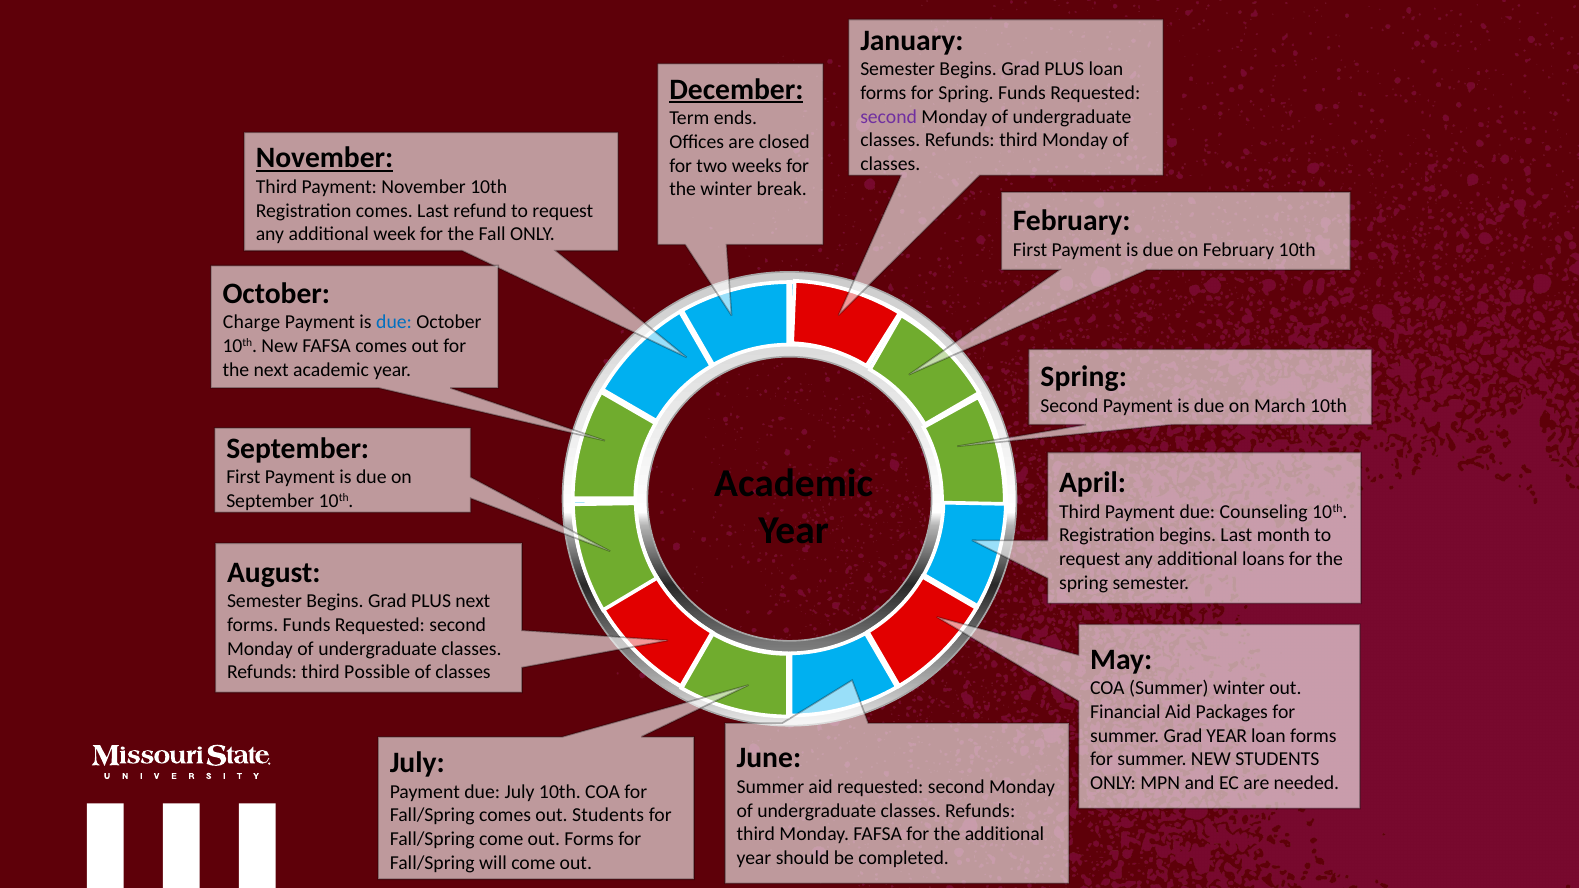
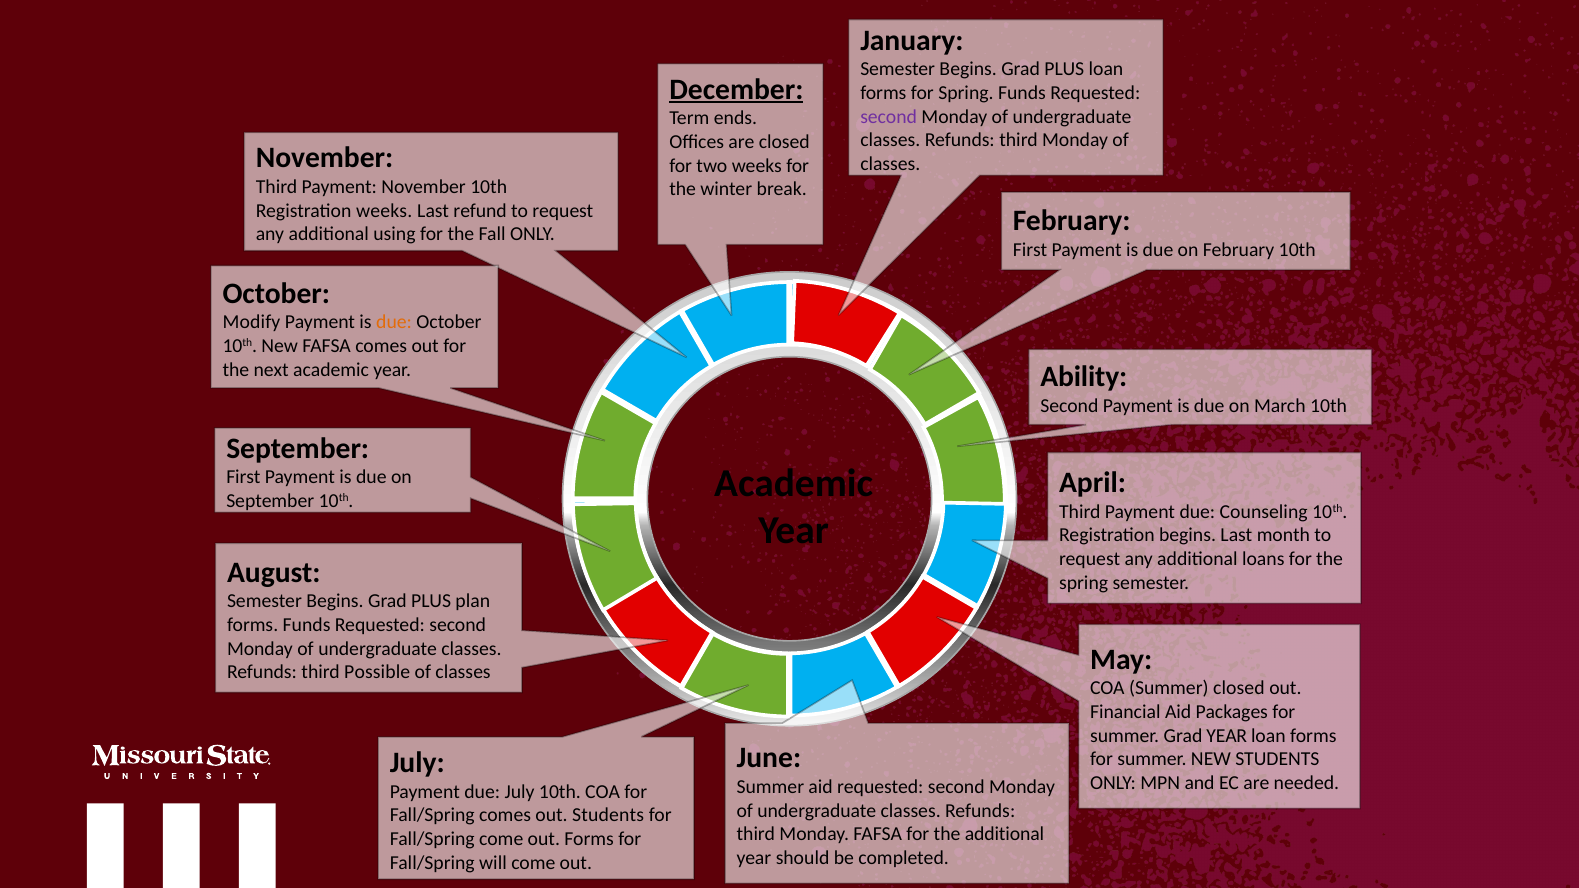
November underline: present -> none (325, 158)
Registration comes: comes -> weeks (384, 211)
week: week -> using (394, 234)
Charge: Charge -> Modify (251, 322)
due colour: blue -> orange (394, 322)
Spring: Spring -> Ability (1084, 377)
PLUS next: next -> plan (473, 602)
Summer winter: winter -> closed (1239, 688)
